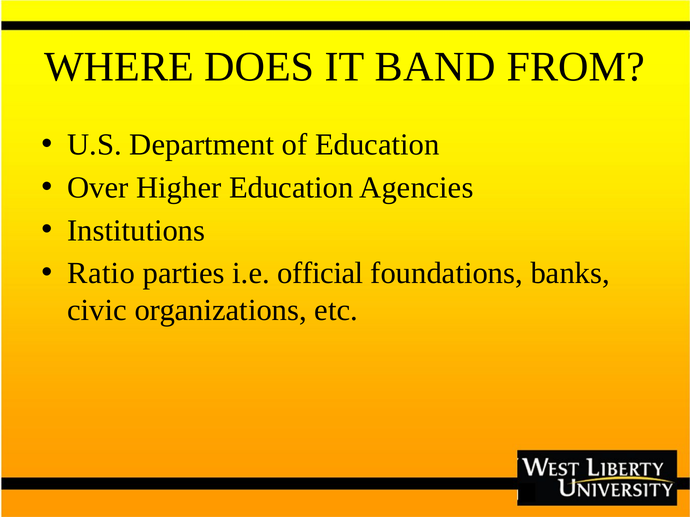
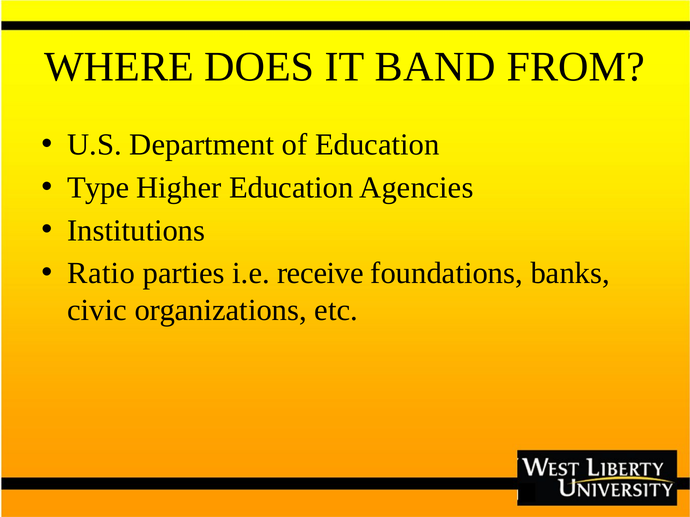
Over: Over -> Type (98, 188)
official: official -> receive (320, 274)
